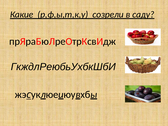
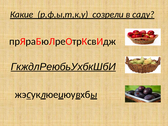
ГкждлРеюбьУхбкШбИ underline: none -> present (63, 67)
